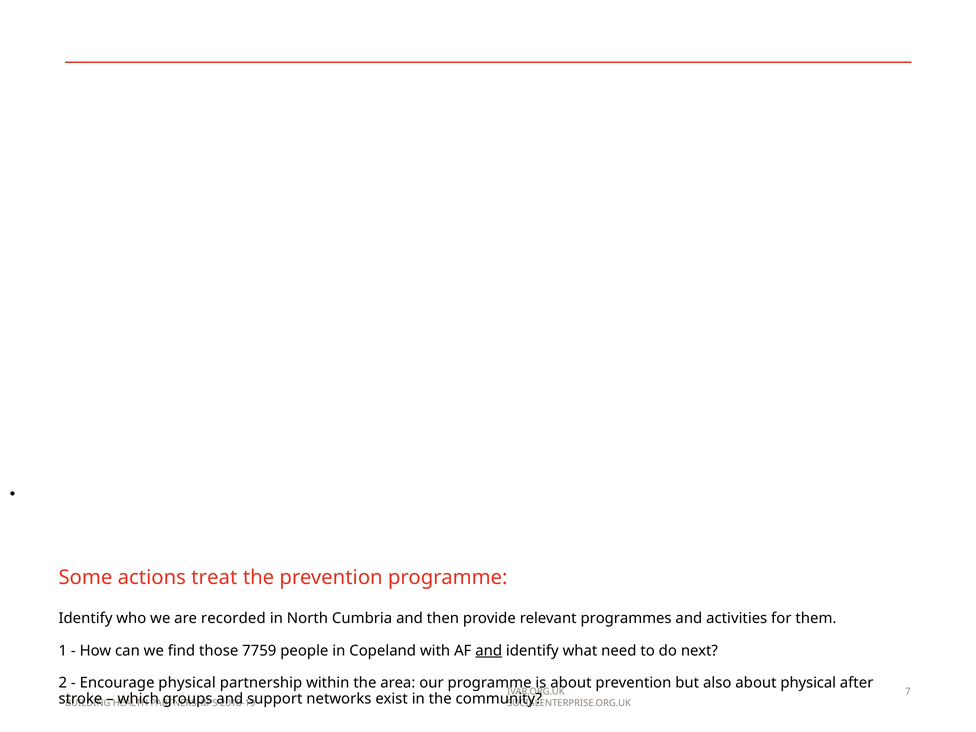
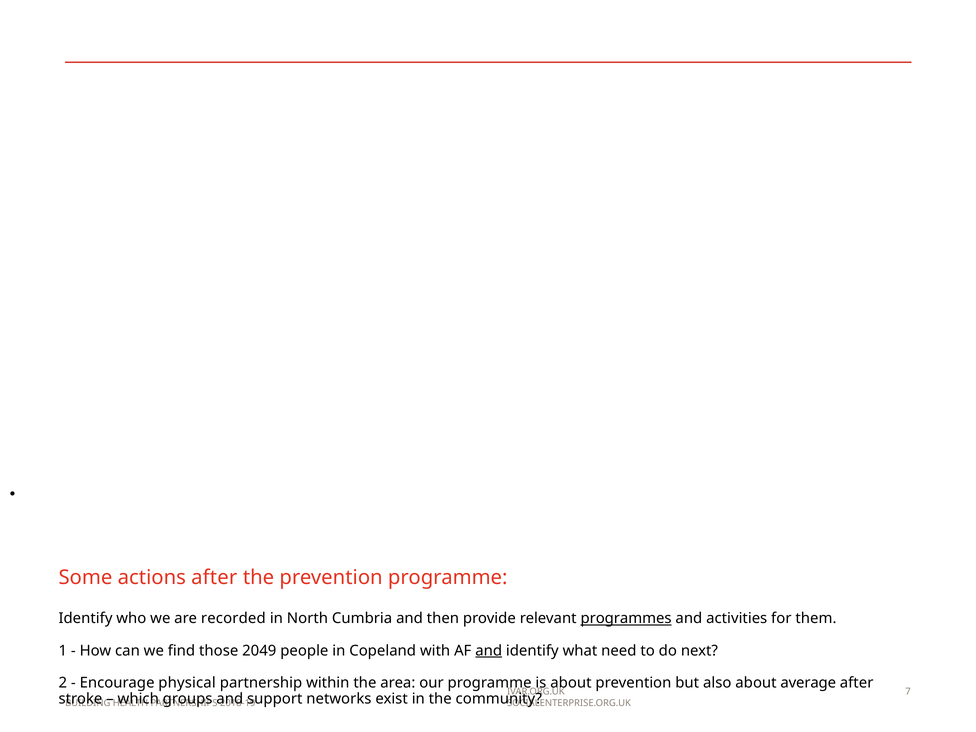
actions treat: treat -> after (214, 577)
programmes underline: none -> present (626, 619)
7759: 7759 -> 2049 (259, 651)
about physical: physical -> average (808, 683)
